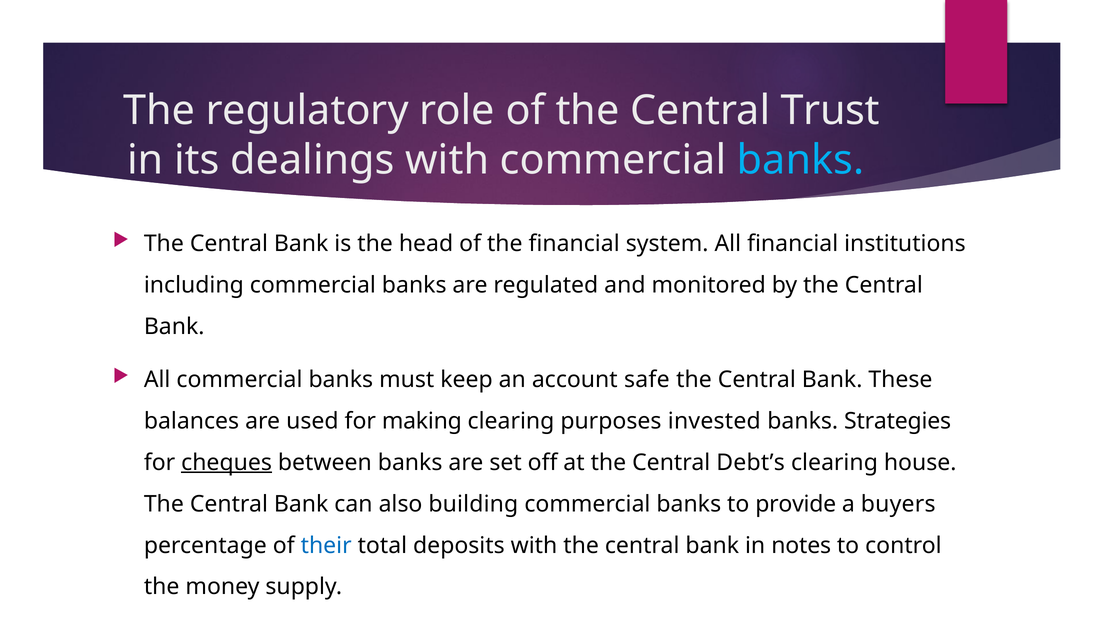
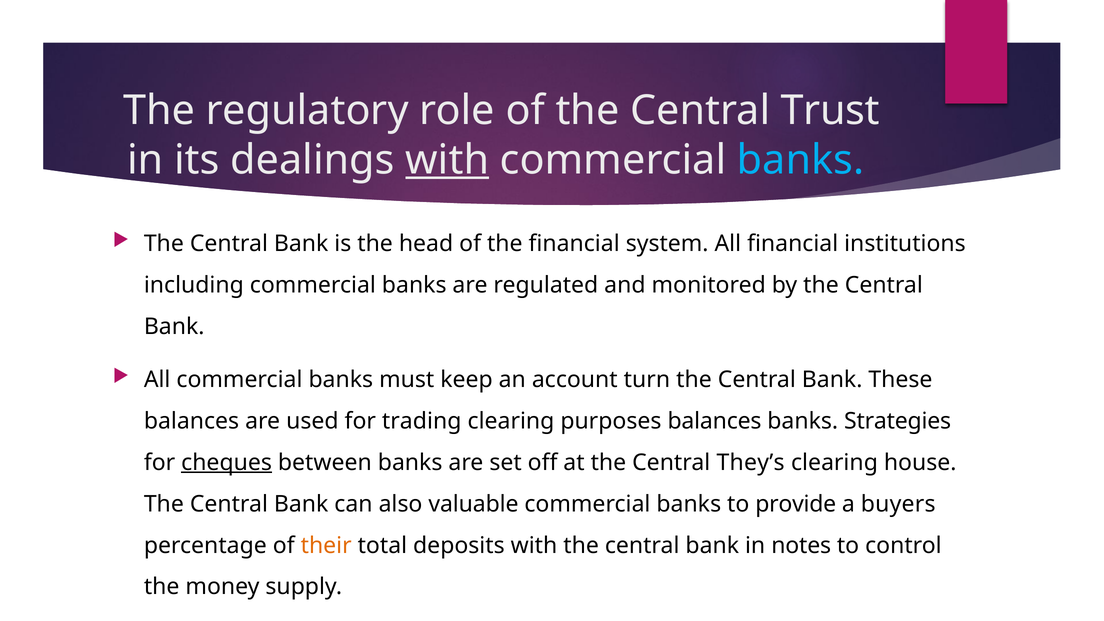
with underline: none -> present (447, 160)
safe: safe -> turn (647, 380)
making: making -> trading (422, 421)
purposes invested: invested -> balances (715, 421)
Debt’s: Debt’s -> They’s (751, 463)
building: building -> valuable (473, 504)
their colour: blue -> orange (326, 545)
